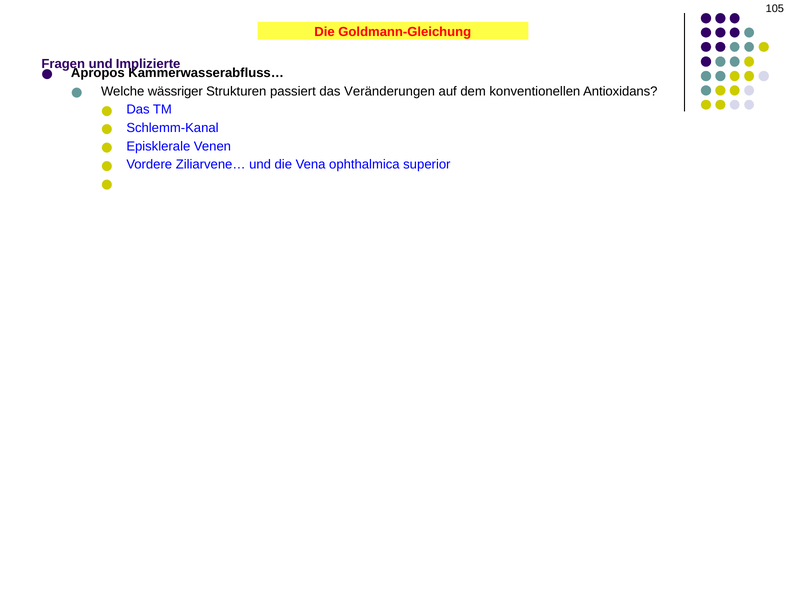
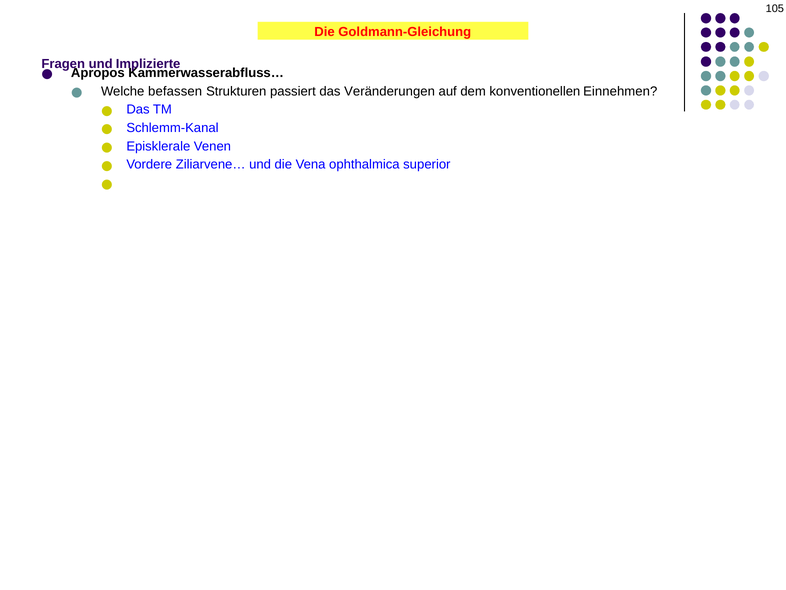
wässriger: wässriger -> befassen (175, 91)
Antioxidans: Antioxidans -> Einnehmen (620, 91)
